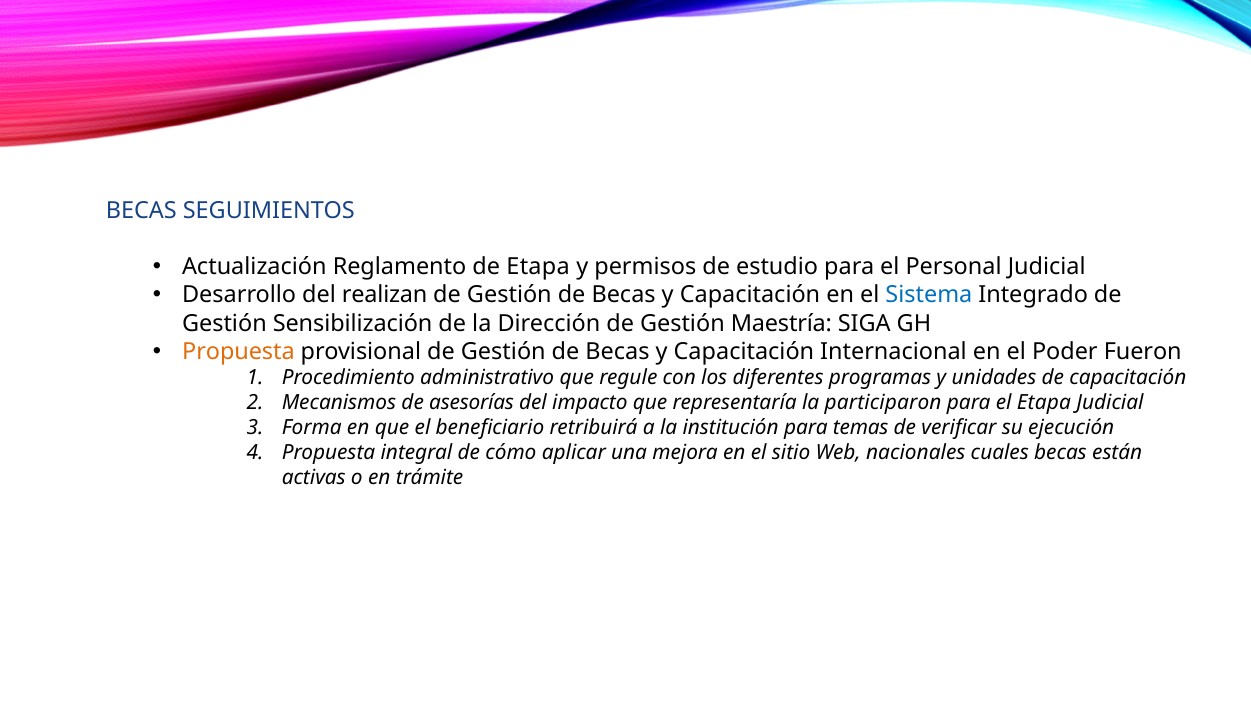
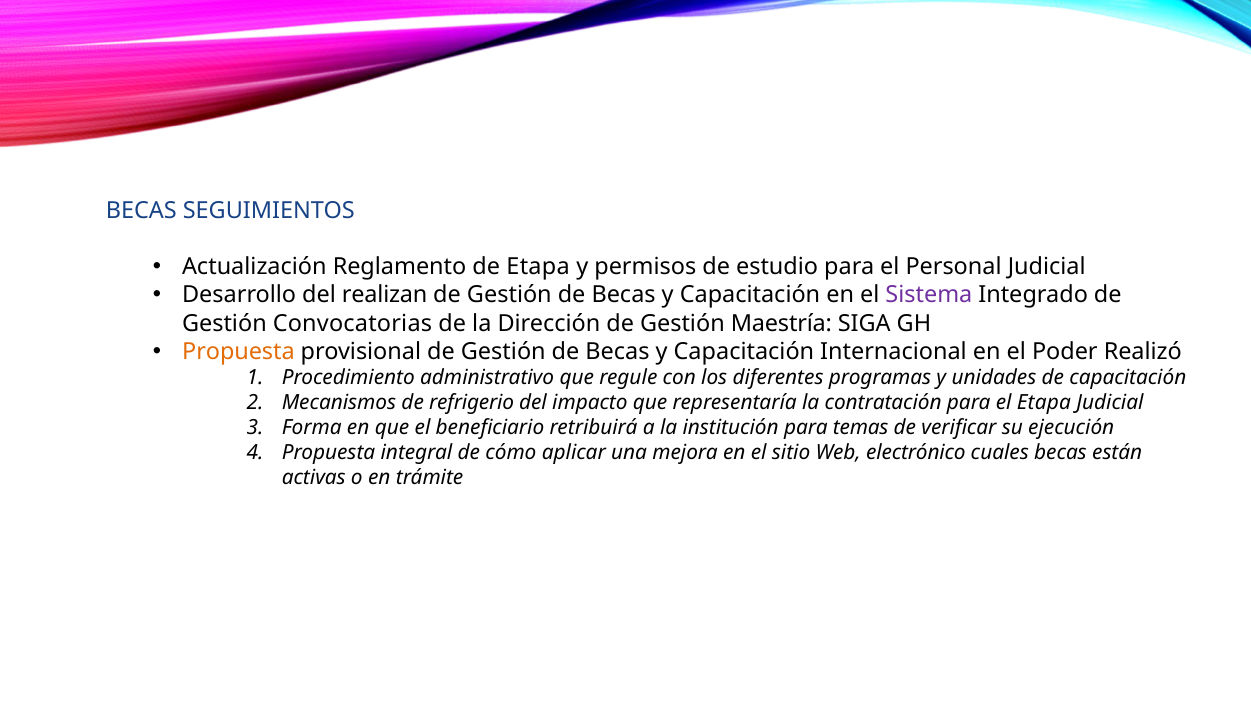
Sistema colour: blue -> purple (929, 295)
Sensibilización: Sensibilización -> Convocatorias (352, 323)
Fueron: Fueron -> Realizó (1143, 351)
asesorías: asesorías -> refrigerio (472, 403)
participaron: participaron -> contratación (883, 403)
nacionales: nacionales -> electrónico (916, 453)
